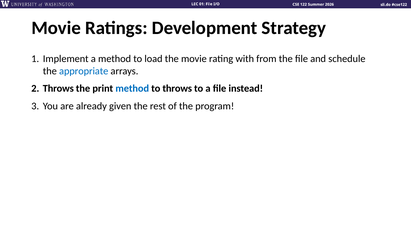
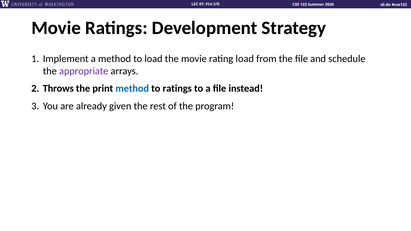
rating with: with -> load (245, 59)
appropriate colour: blue -> purple (84, 71)
to throws: throws -> ratings (177, 89)
